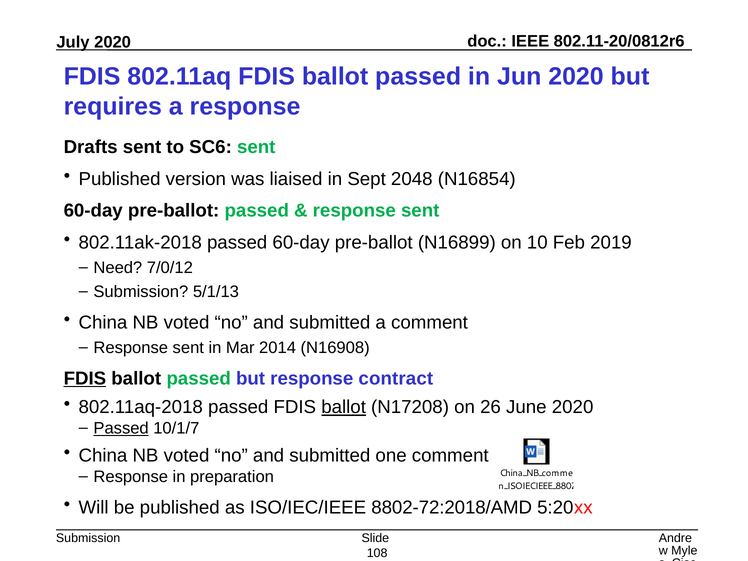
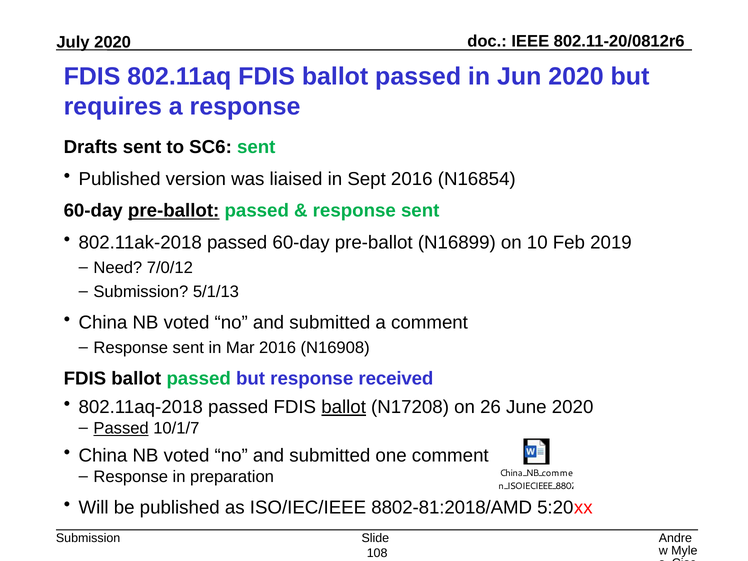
Sept 2048: 2048 -> 2016 (412, 179)
pre-ballot underline: none -> present (174, 211)
Mar 2014: 2014 -> 2016 (278, 348)
FDIS underline: present -> none (85, 378)
contract: contract -> received (396, 378)
8802-72:2018/AMD: 8802-72:2018/AMD -> 8802-81:2018/AMD (452, 508)
